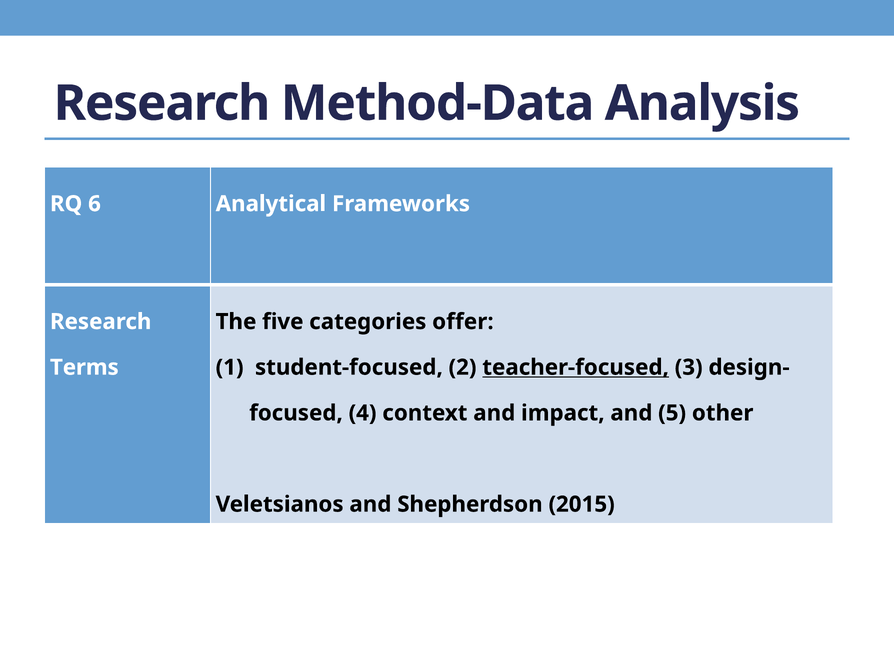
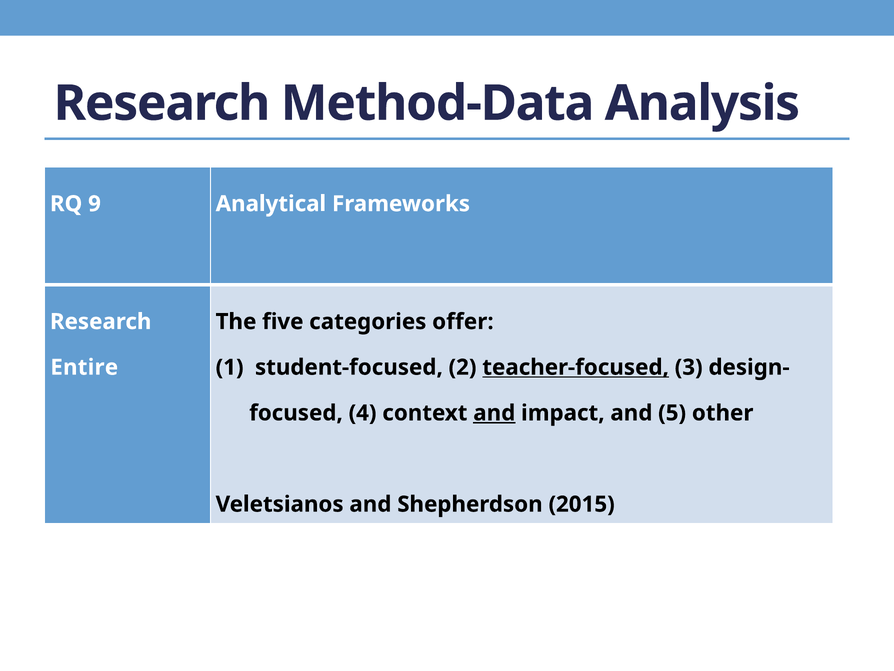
6: 6 -> 9 (94, 204)
Terms: Terms -> Entire (84, 367)
and underline: none -> present (494, 413)
